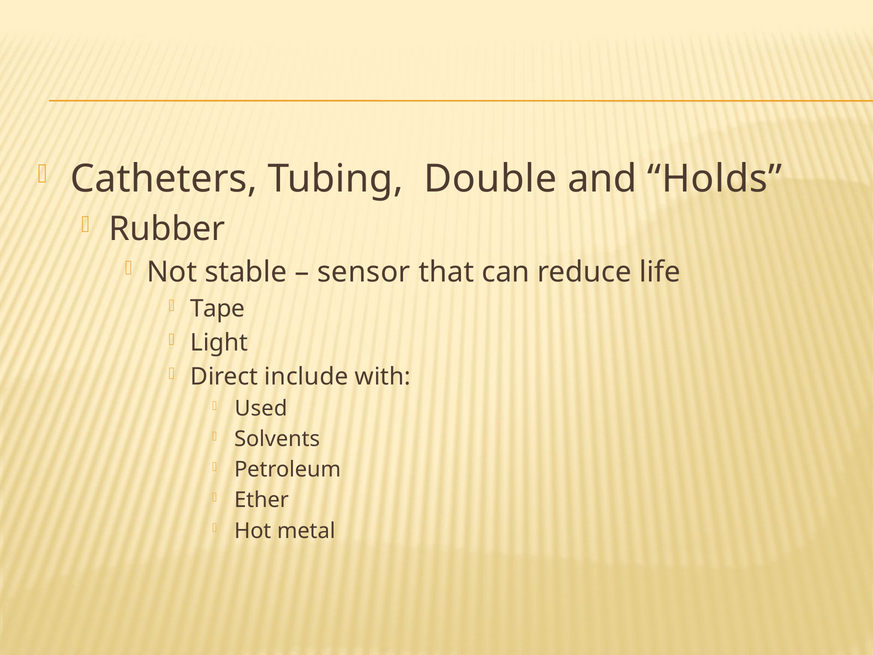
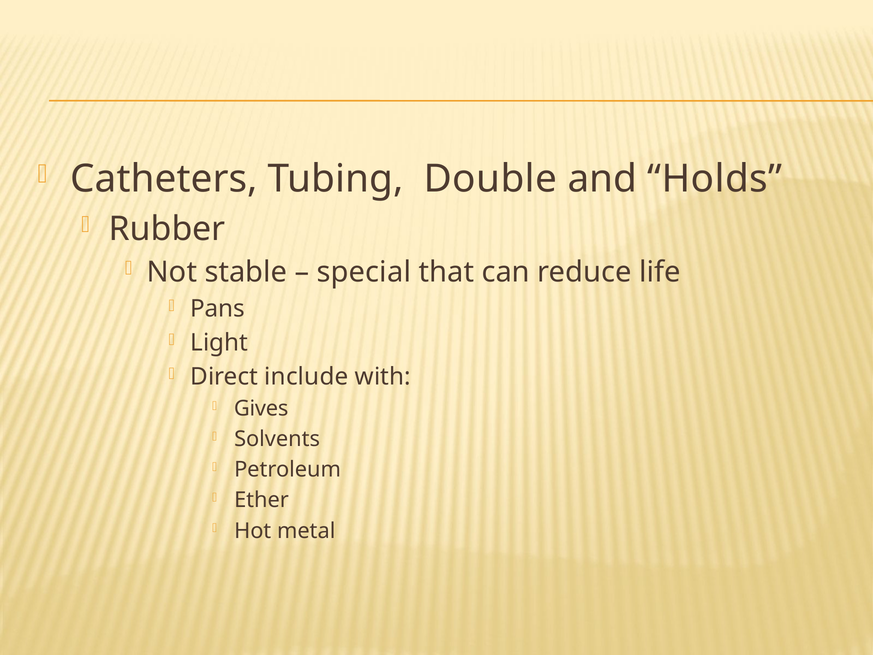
sensor: sensor -> special (364, 272)
Tape: Tape -> Pans (218, 309)
Used: Used -> Gives (261, 408)
